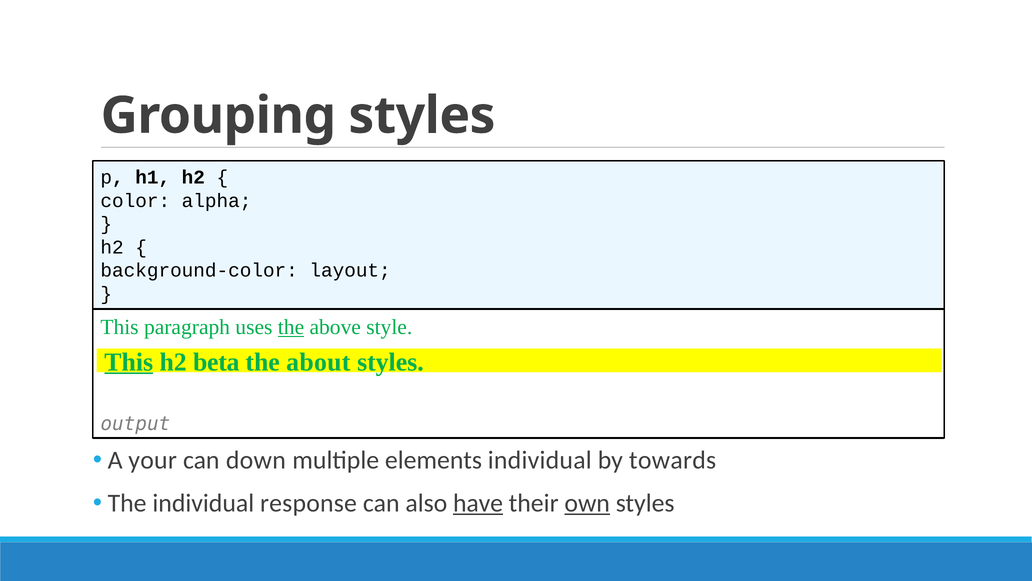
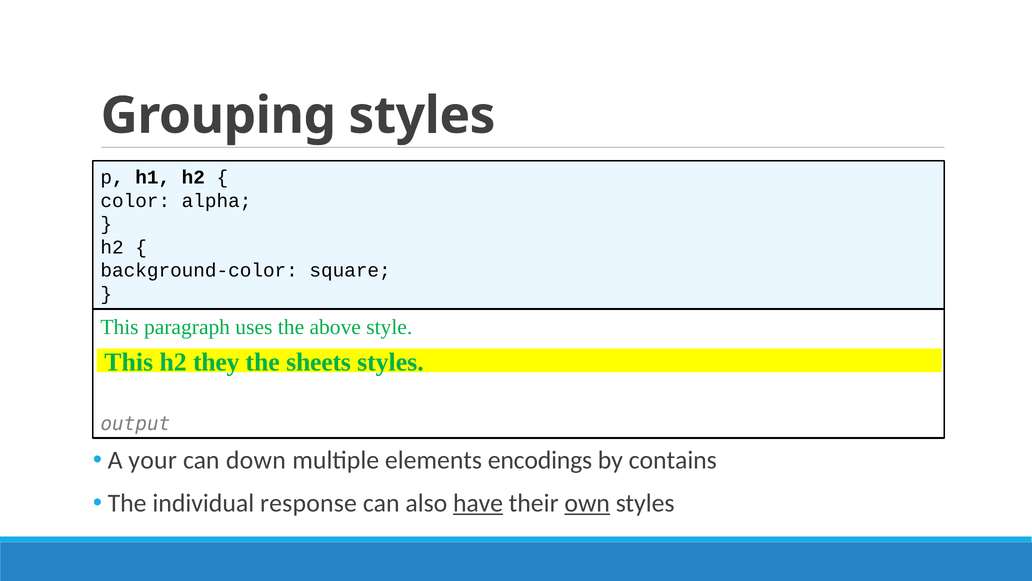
layout: layout -> square (350, 270)
the underline: present -> none (291, 327)
This underline: present -> none (129, 362)
beta: beta -> they (216, 362)
about: about -> sheets (319, 362)
elements individual: individual -> encodings (540, 460)
towards: towards -> contains (673, 460)
